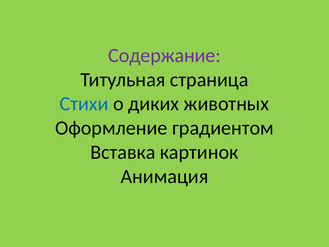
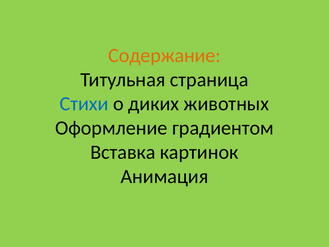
Содержание colour: purple -> orange (164, 55)
